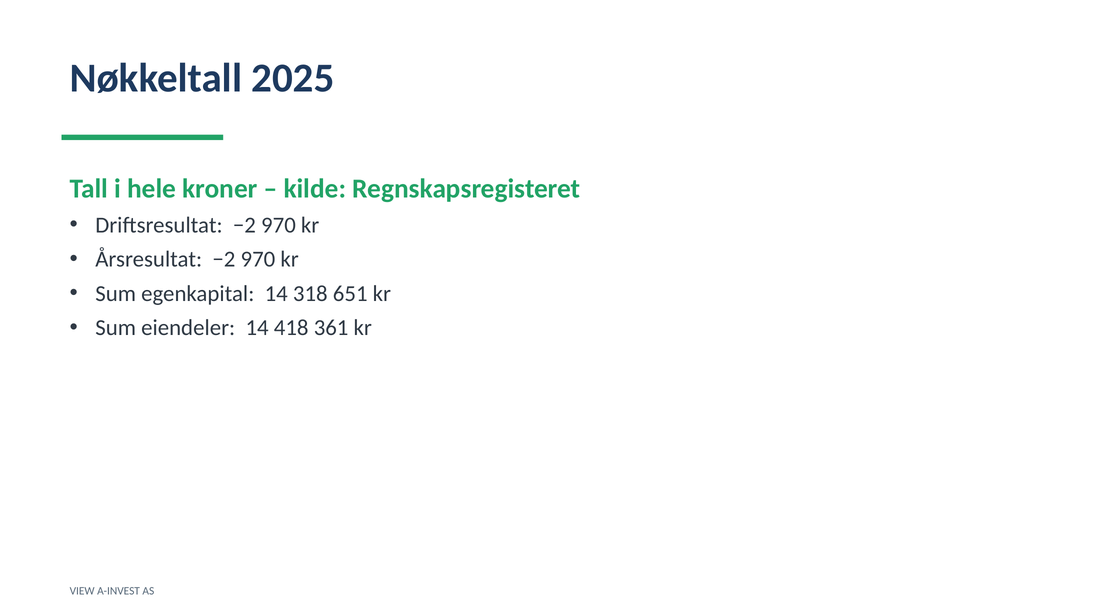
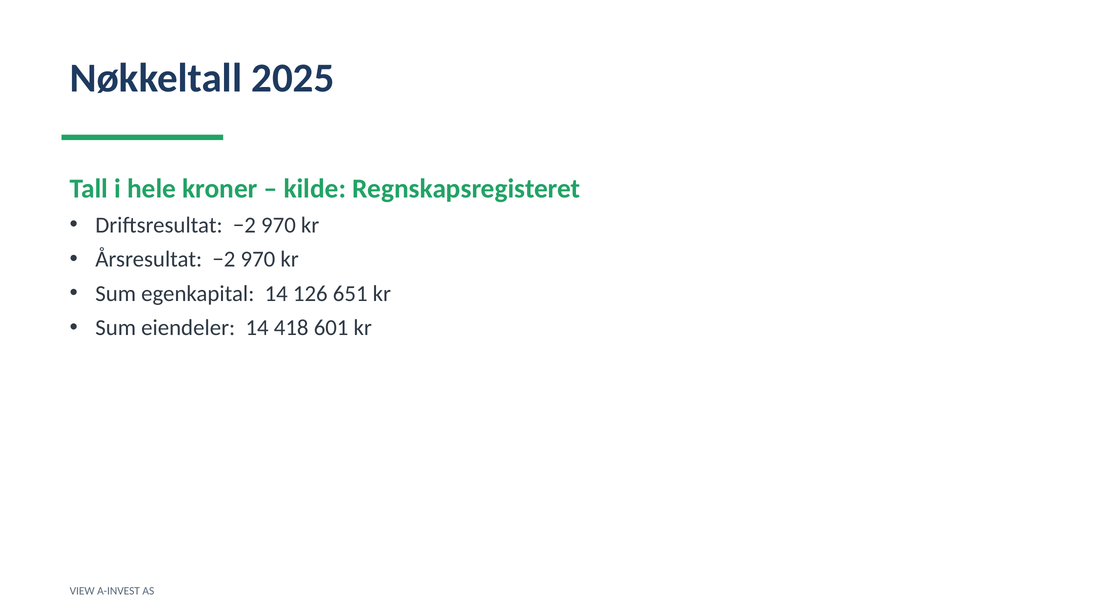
318: 318 -> 126 (310, 294)
361: 361 -> 601 (331, 328)
